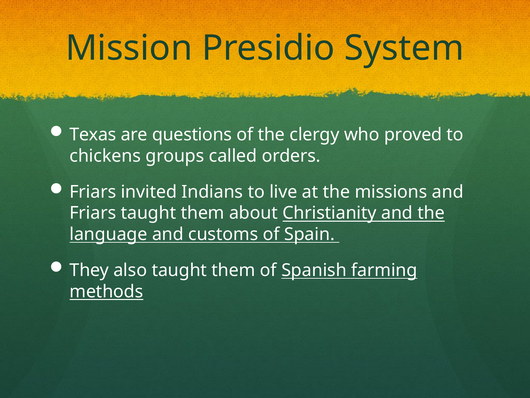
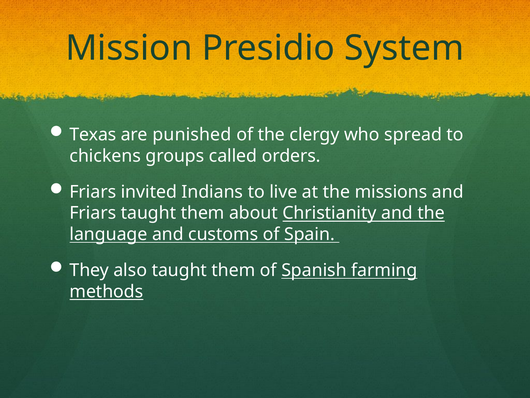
questions: questions -> punished (192, 135)
proved: proved -> spread (413, 135)
